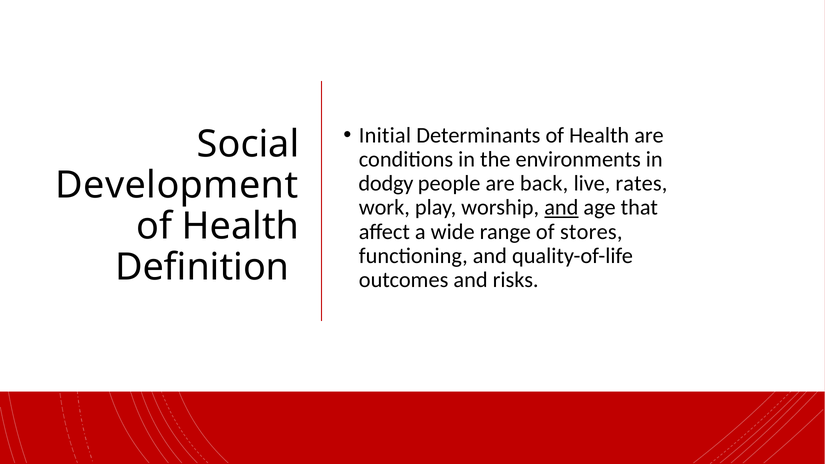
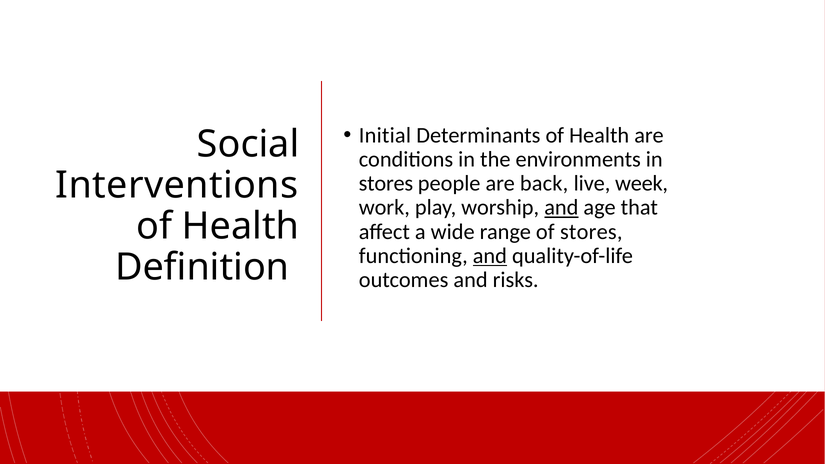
dodgy: dodgy -> stores (386, 184)
rates: rates -> week (642, 184)
Development: Development -> Interventions (177, 185)
and underline: none -> present (490, 256)
